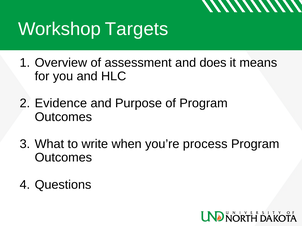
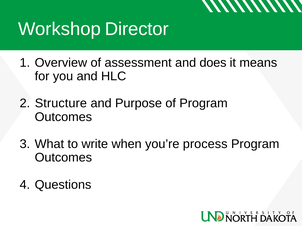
Targets: Targets -> Director (137, 29)
Evidence: Evidence -> Structure (61, 104)
